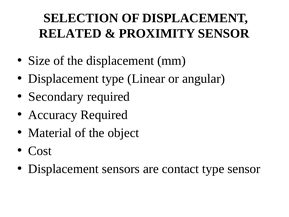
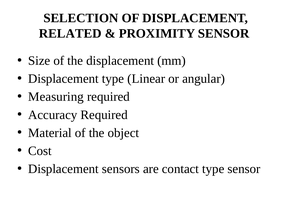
Secondary: Secondary -> Measuring (56, 97)
